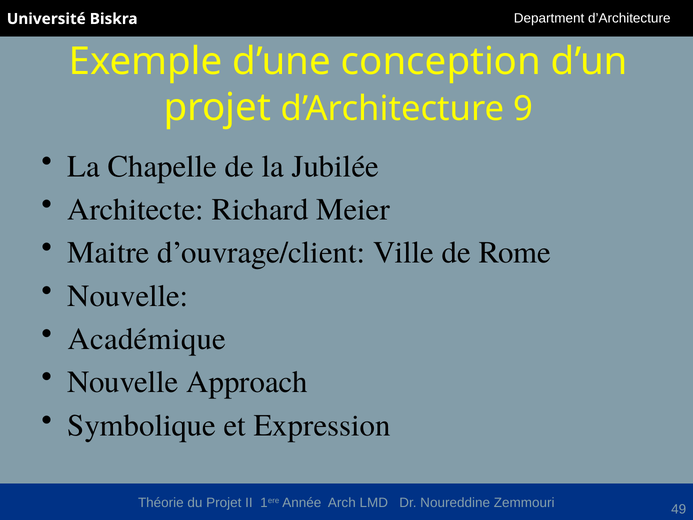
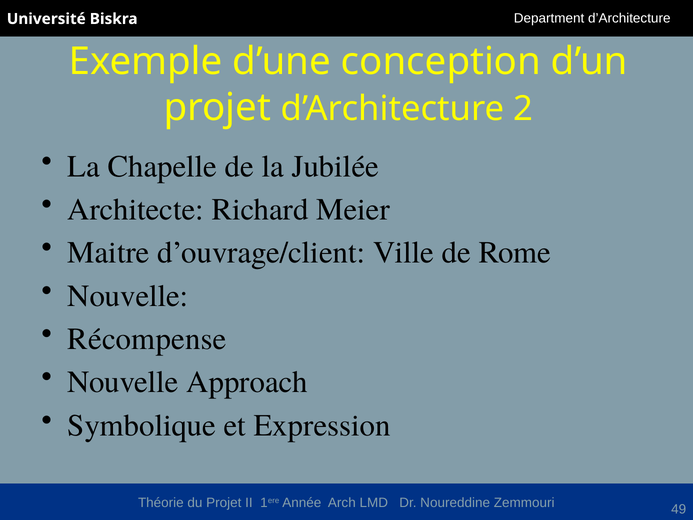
9: 9 -> 2 (523, 109)
Académique: Académique -> Récompense (147, 339)
